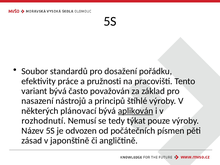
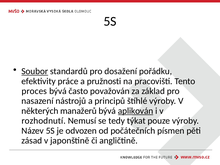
Soubor underline: none -> present (35, 71)
variant: variant -> proces (34, 91)
plánovací: plánovací -> manažerů (78, 111)
